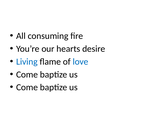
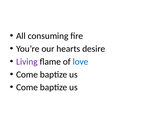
Living colour: blue -> purple (27, 62)
